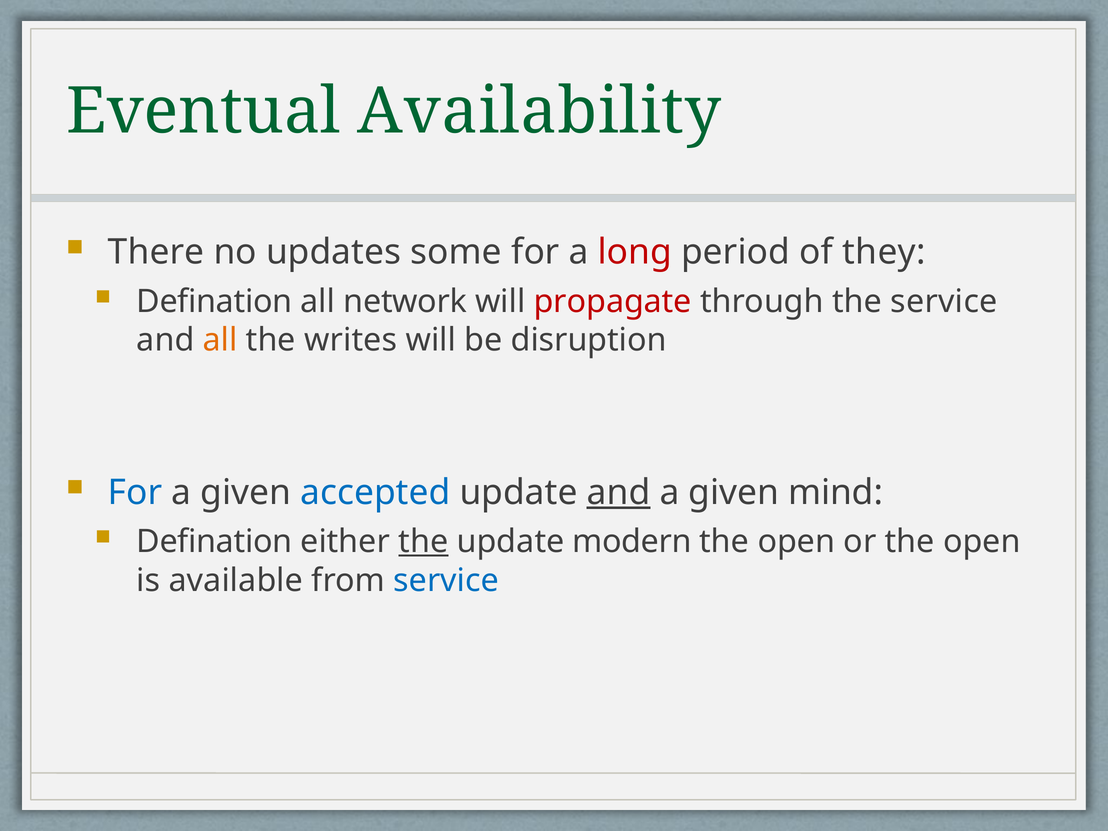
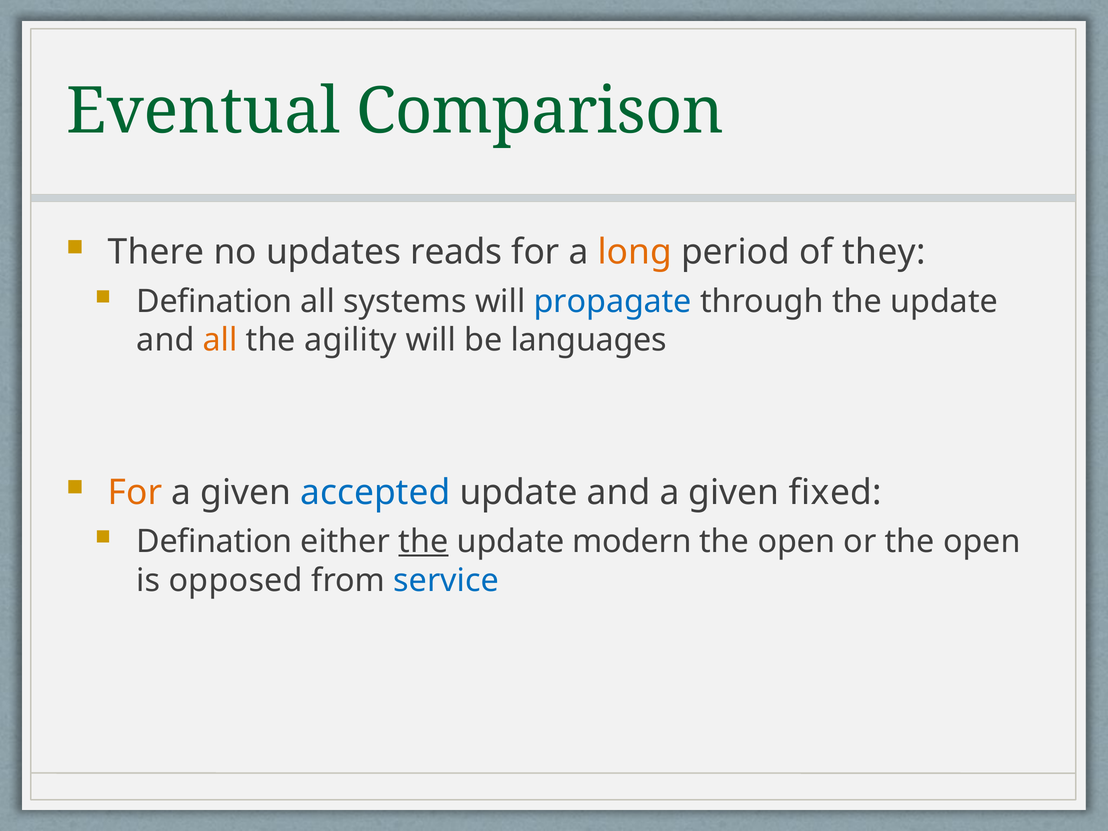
Availability: Availability -> Comparison (540, 111)
some: some -> reads (456, 252)
long colour: red -> orange (635, 252)
network: network -> systems (405, 301)
propagate colour: red -> blue (613, 301)
through the service: service -> update (944, 301)
writes: writes -> agility (351, 340)
disruption: disruption -> languages (589, 340)
For colour: blue -> orange (135, 493)
and underline: present -> none (619, 493)
mind: mind -> fixed (835, 493)
available: available -> opposed (236, 581)
